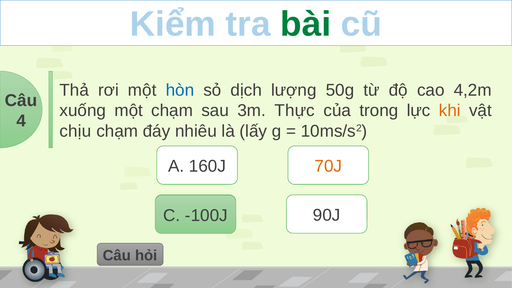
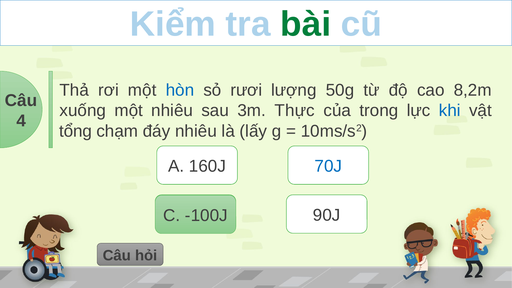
dịch: dịch -> rươi (246, 90)
4,2m: 4,2m -> 8,2m (473, 90)
một chạm: chạm -> nhiêu (172, 111)
khi colour: orange -> blue (450, 111)
chịu: chịu -> tổng (76, 131)
70J colour: orange -> blue (328, 166)
